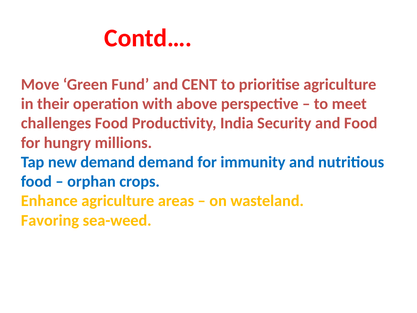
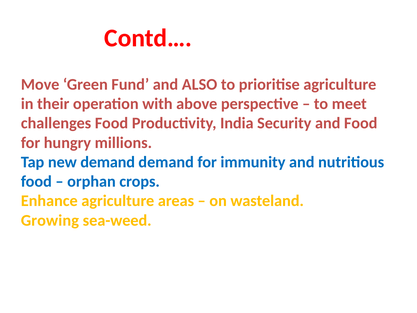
CENT: CENT -> ALSO (200, 84)
Favoring: Favoring -> Growing (50, 220)
